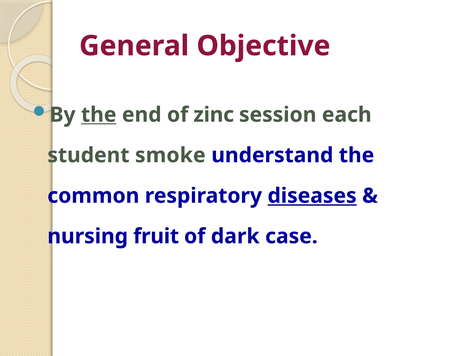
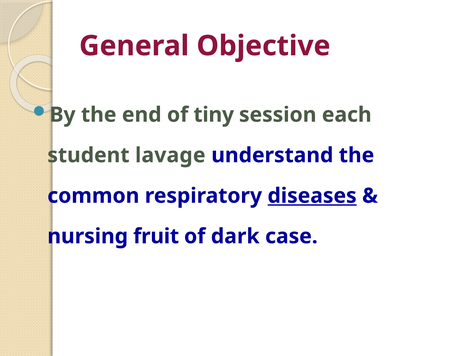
the underline: present -> none (99, 115)
zinc: zinc -> tiny (214, 115)
smoke: smoke -> lavage (170, 155)
